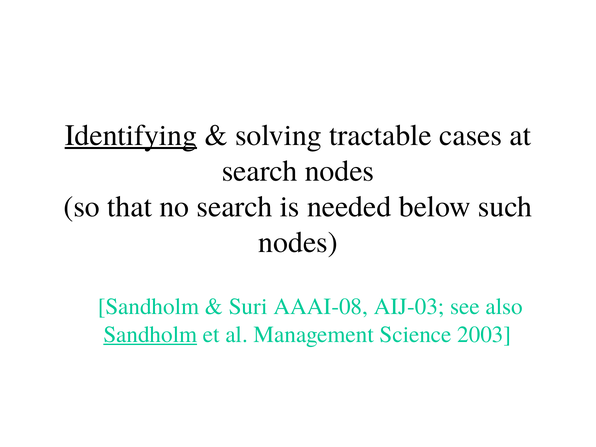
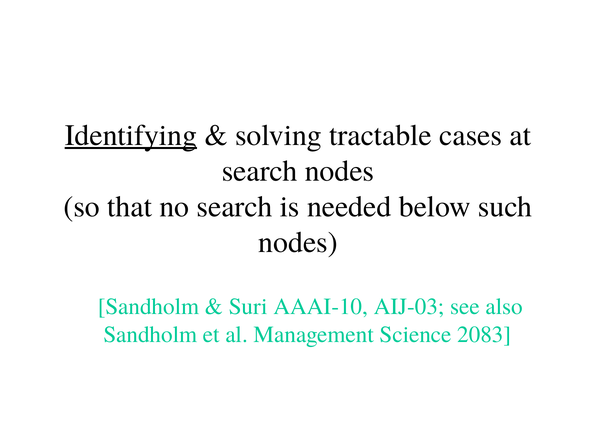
AAAI-08: AAAI-08 -> AAAI-10 (321, 307)
Sandholm underline: present -> none (150, 334)
2003: 2003 -> 2083 (484, 334)
